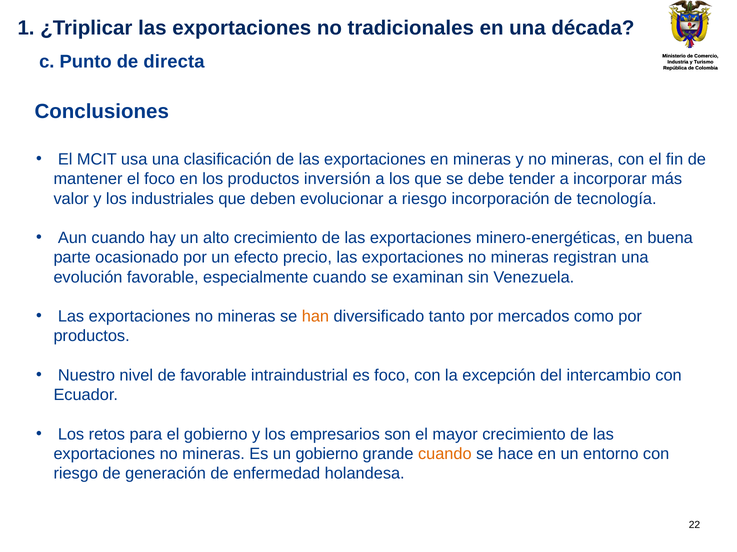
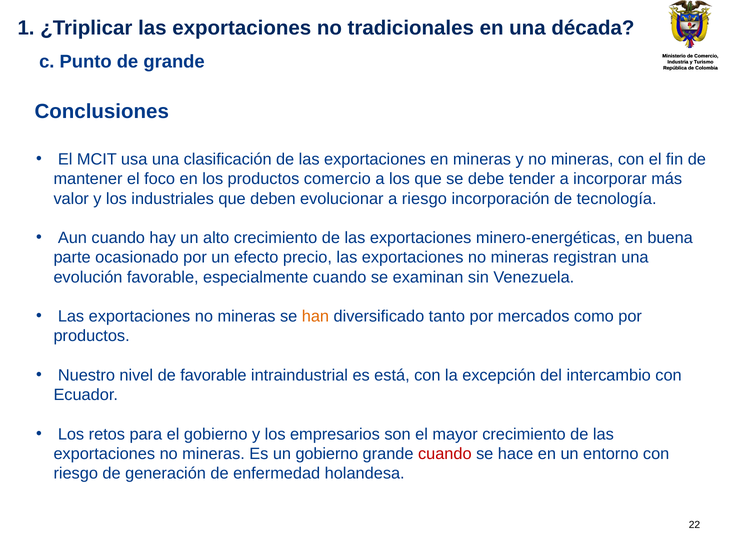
de directa: directa -> grande (174, 62)
productos inversión: inversión -> comercio (337, 179)
es foco: foco -> está (392, 376)
cuando colour: orange -> red (445, 454)
